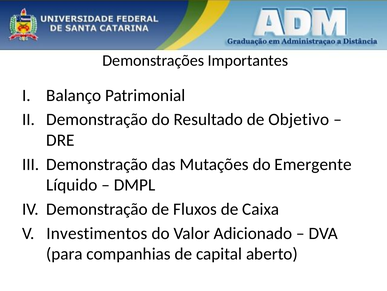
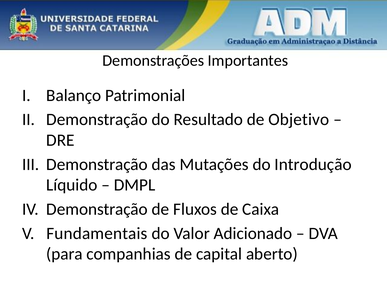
Emergente: Emergente -> Introdução (313, 164)
Investimentos: Investimentos -> Fundamentais (97, 233)
